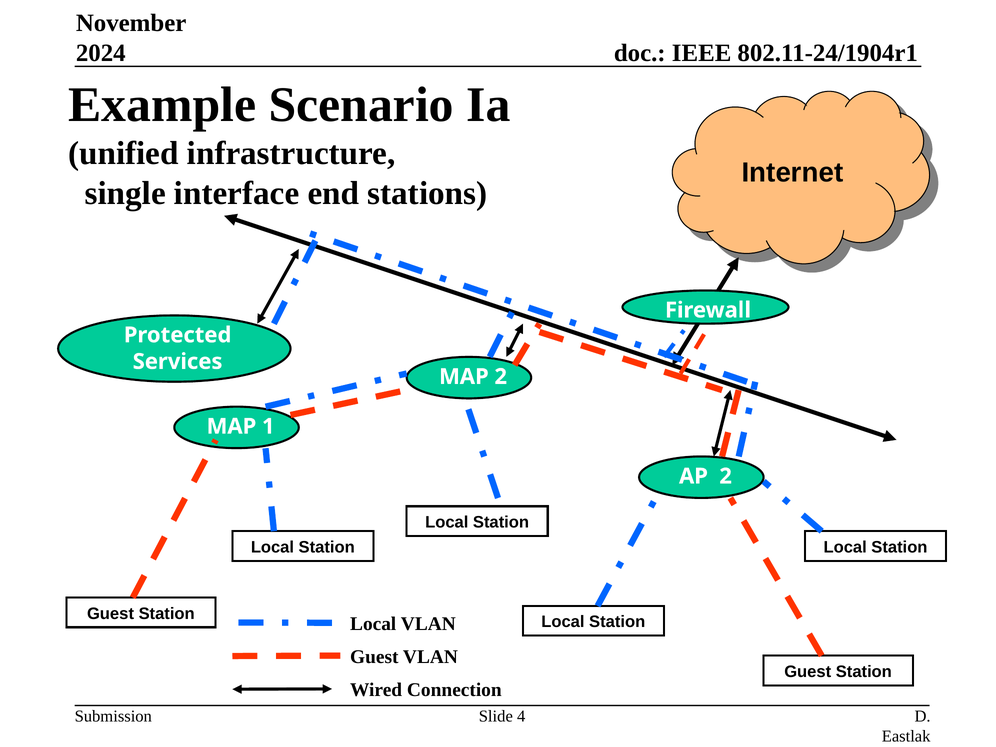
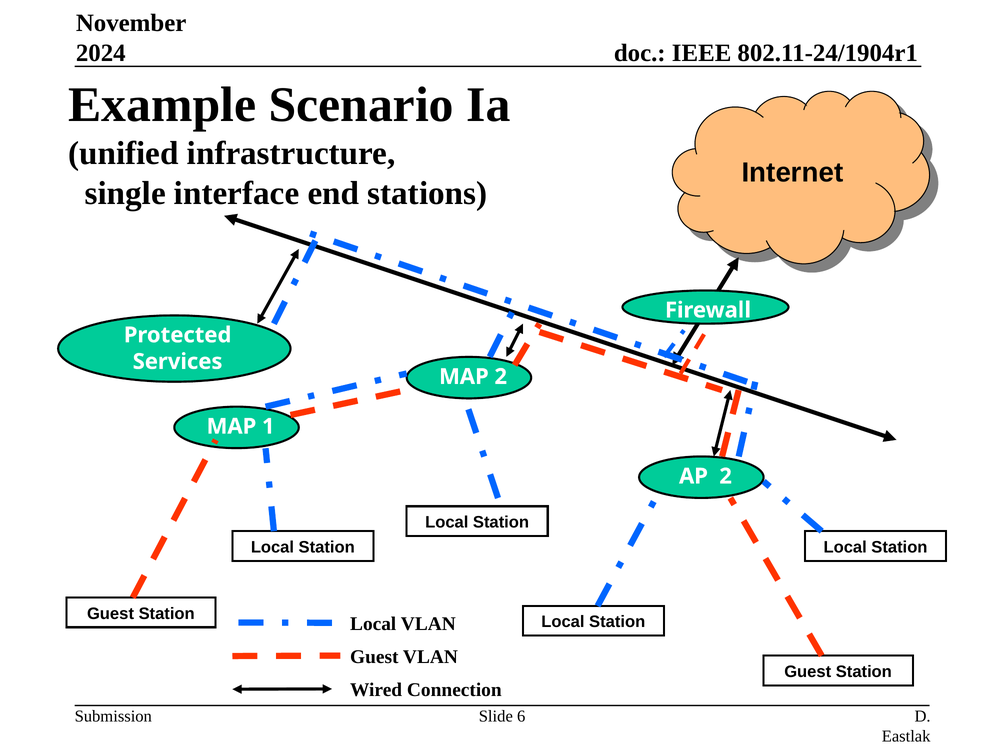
4: 4 -> 6 (521, 716)
